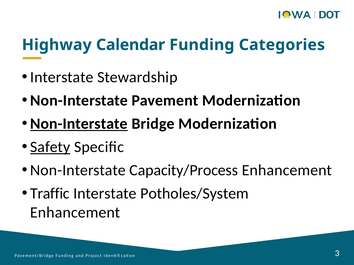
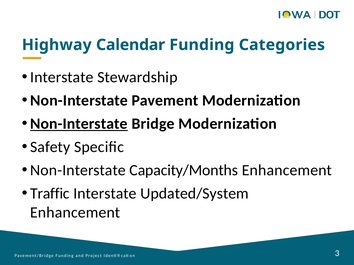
Safety underline: present -> none (50, 147)
Capacity/Process: Capacity/Process -> Capacity/Months (184, 171)
Potholes/System: Potholes/System -> Updated/System (195, 194)
